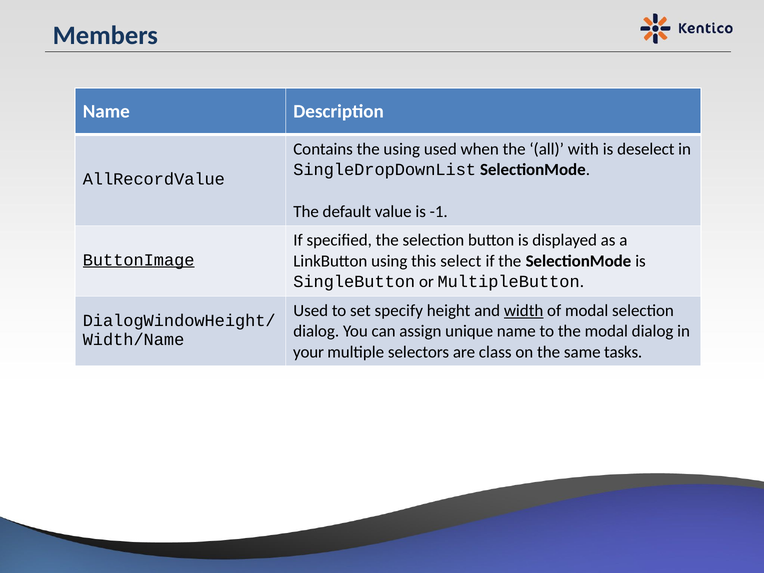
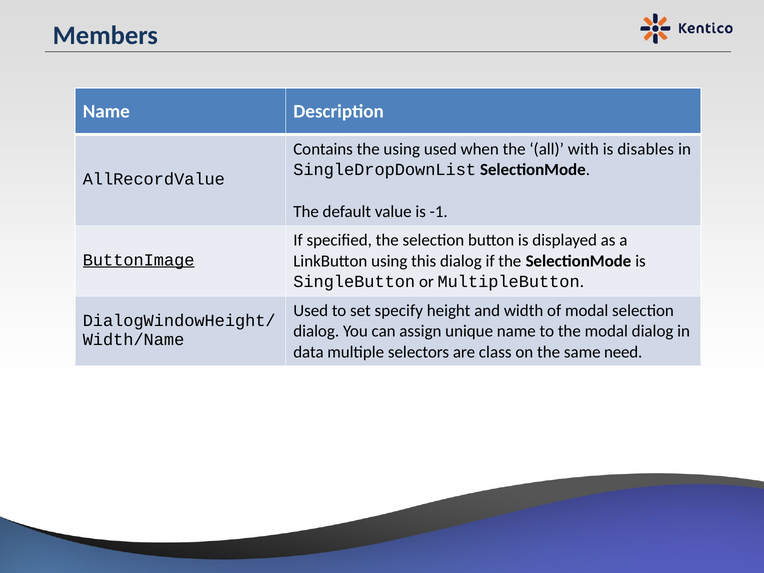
deselect: deselect -> disables (646, 149)
this select: select -> dialog (461, 261)
width underline: present -> none (524, 311)
your: your -> data (308, 352)
tasks: tasks -> need (623, 352)
